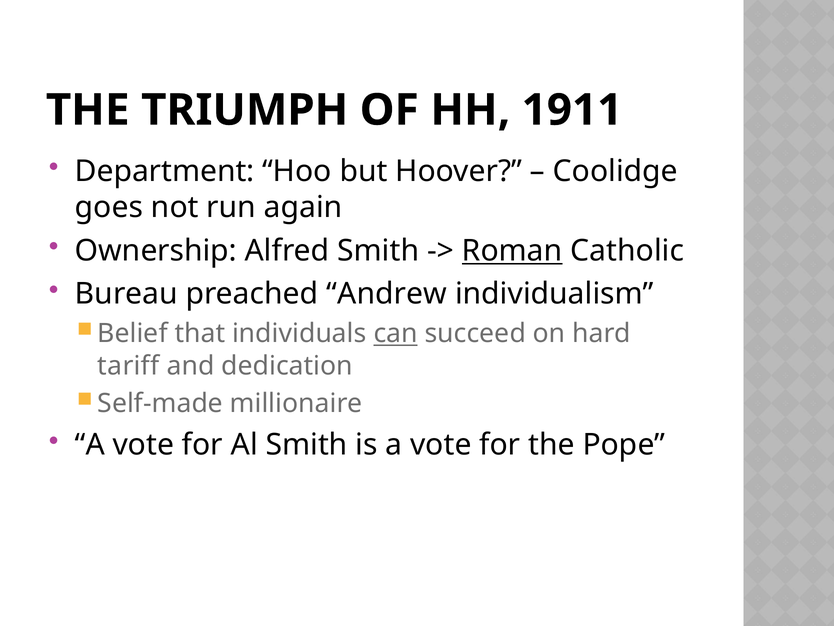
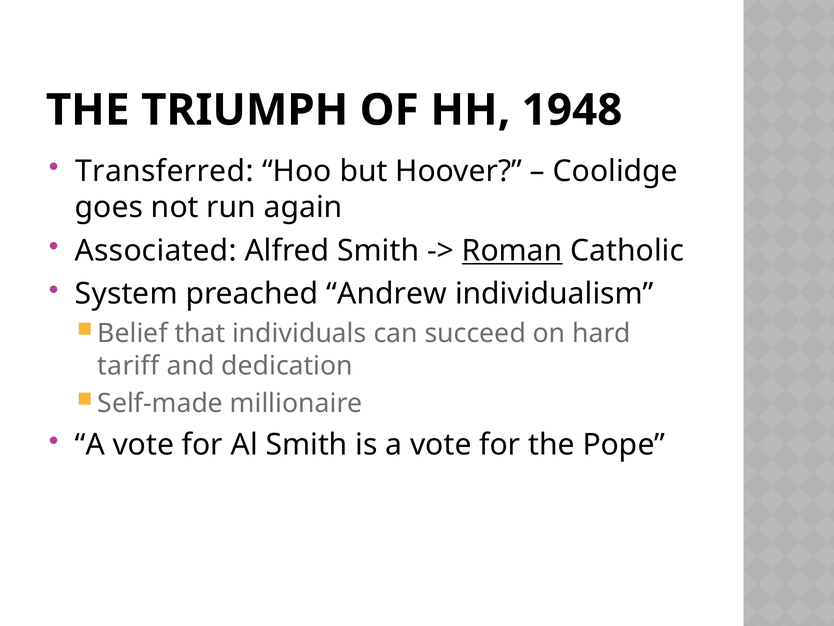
1911: 1911 -> 1948 (572, 110)
Department: Department -> Transferred (164, 171)
Ownership: Ownership -> Associated (156, 251)
Bureau: Bureau -> System (126, 294)
can underline: present -> none (396, 333)
